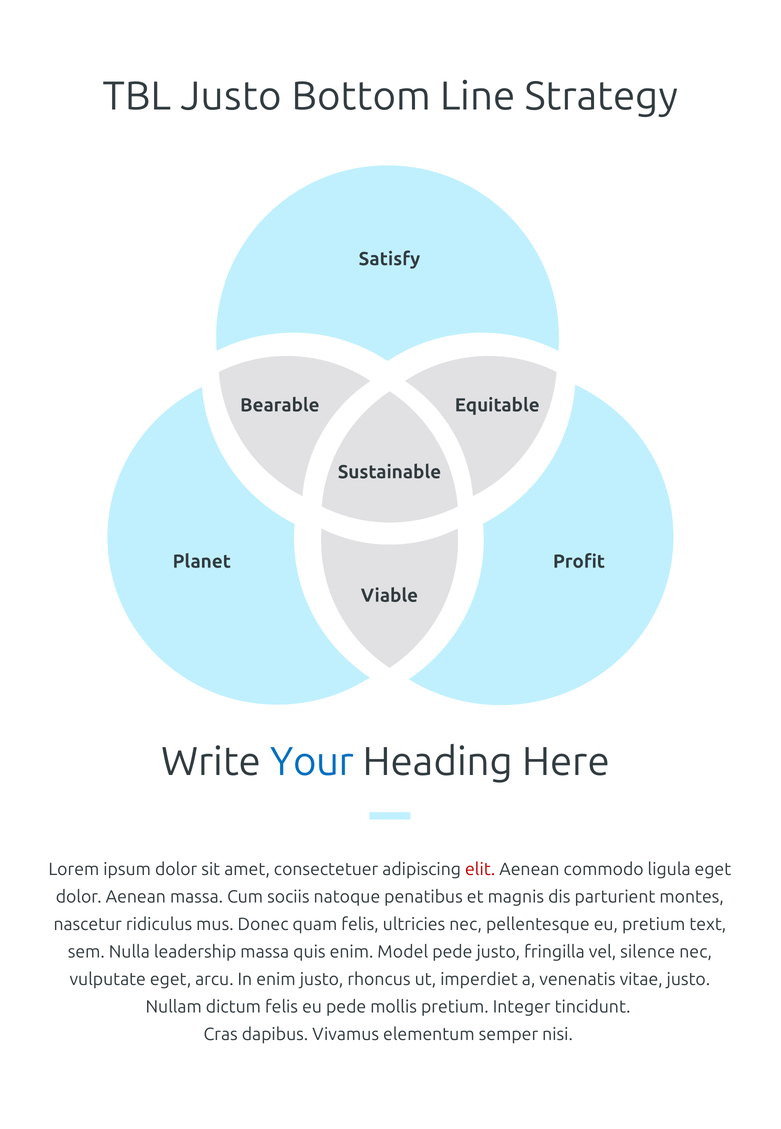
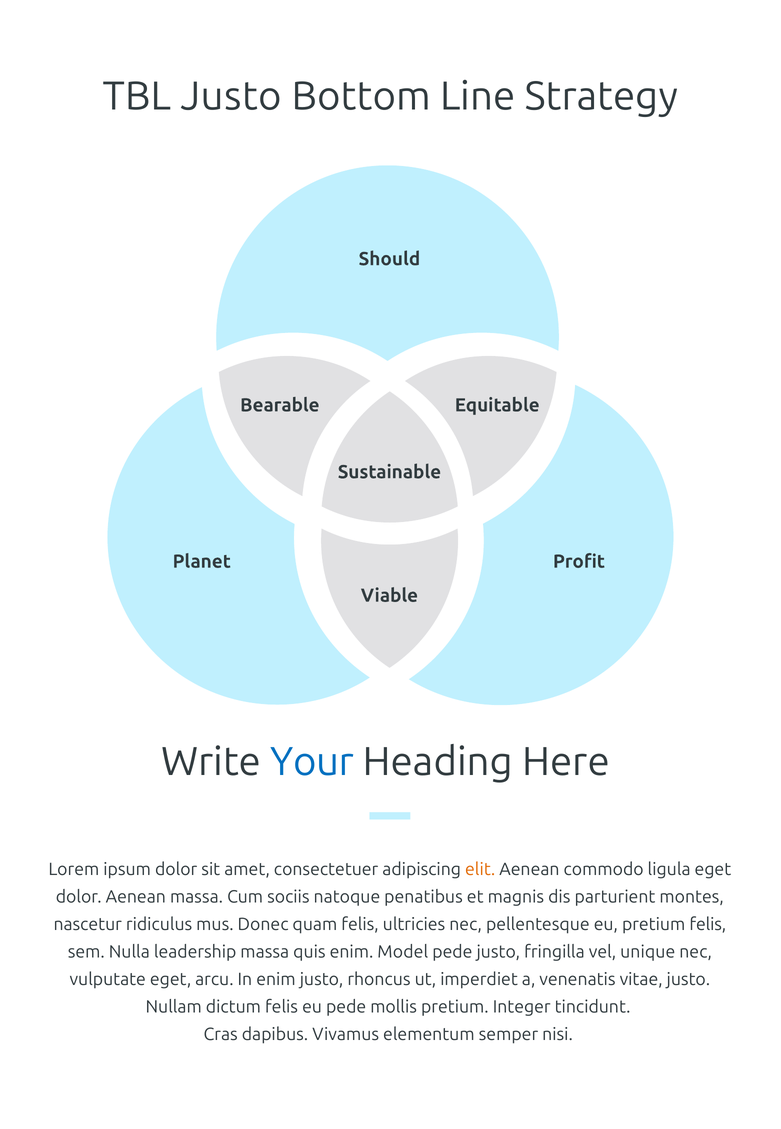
Satisfy: Satisfy -> Should (389, 259)
elit colour: red -> orange (480, 869)
pretium text: text -> felis (708, 924)
silence: silence -> unique (648, 951)
